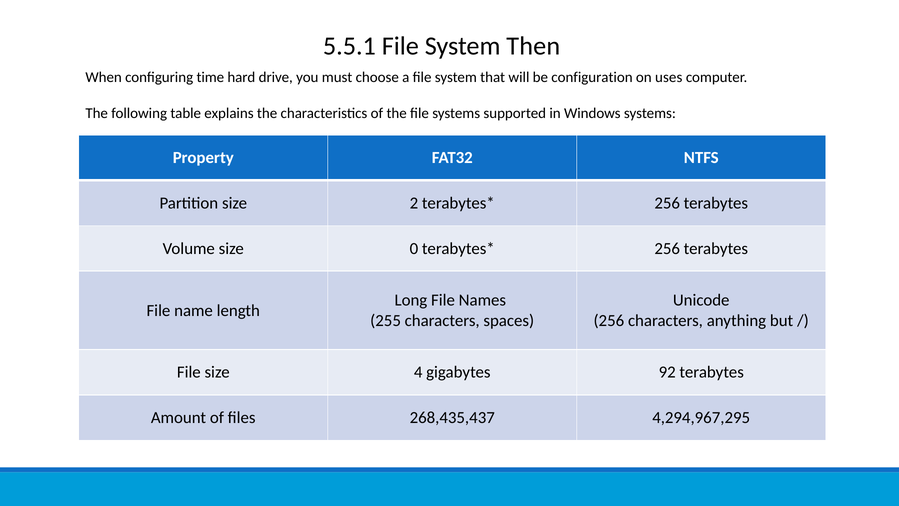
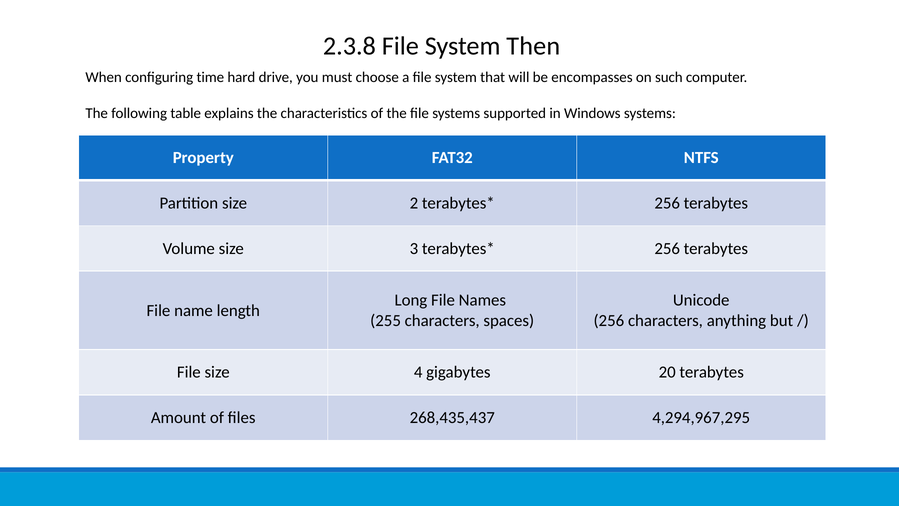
5.5.1: 5.5.1 -> 2.3.8 (349, 46)
configuration: configuration -> encompasses (592, 77)
uses: uses -> such (669, 77)
0: 0 -> 3 (414, 248)
92: 92 -> 20 (667, 372)
